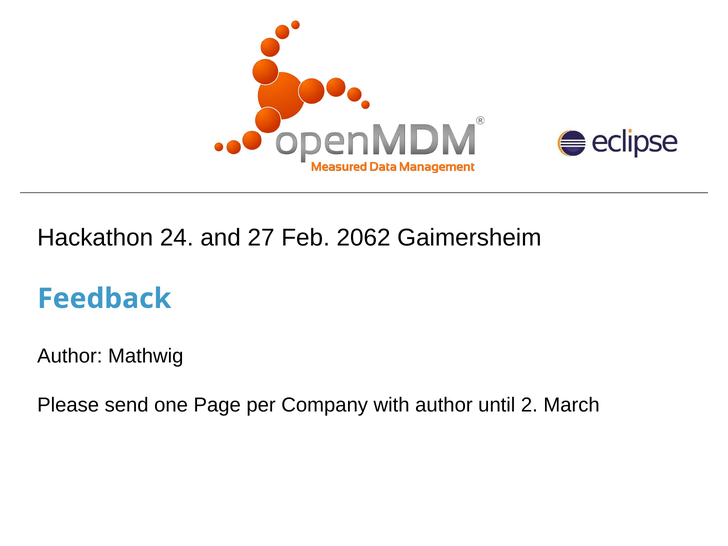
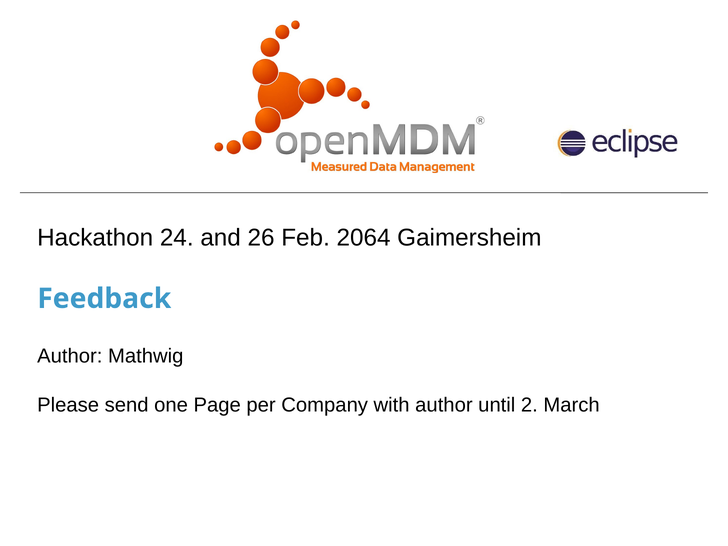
27: 27 -> 26 (261, 238)
2062: 2062 -> 2064 (364, 238)
